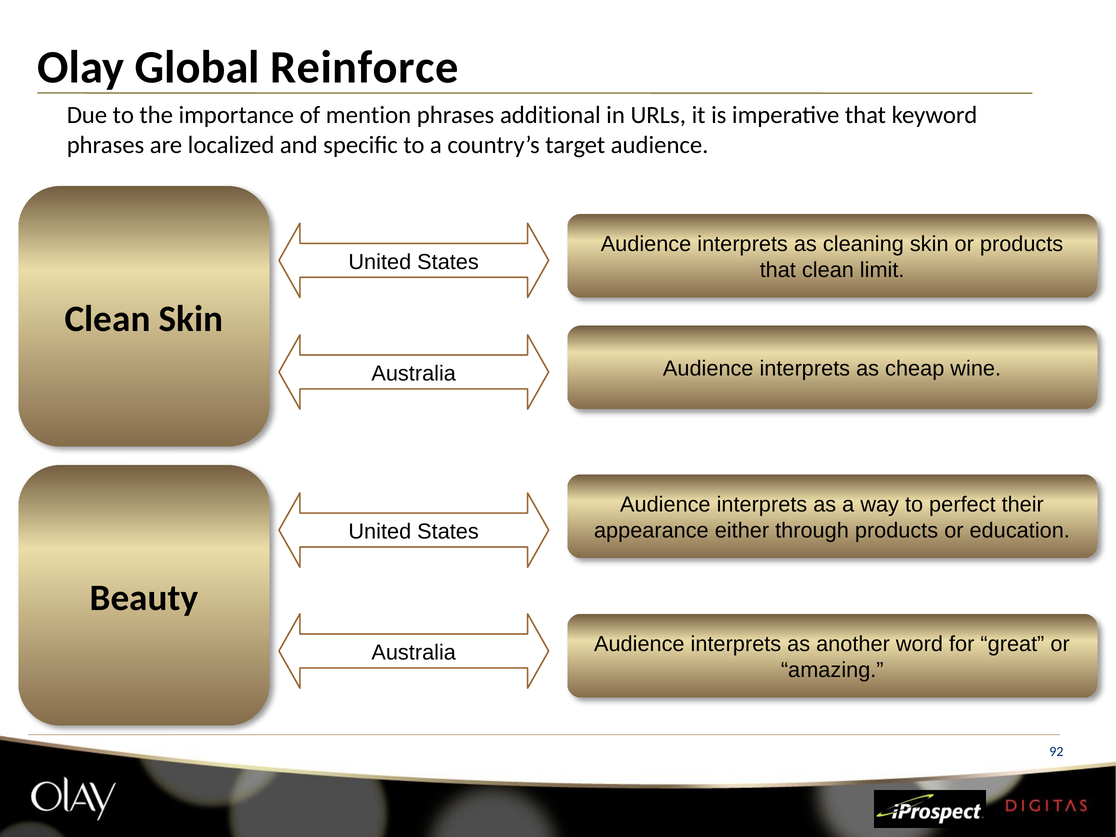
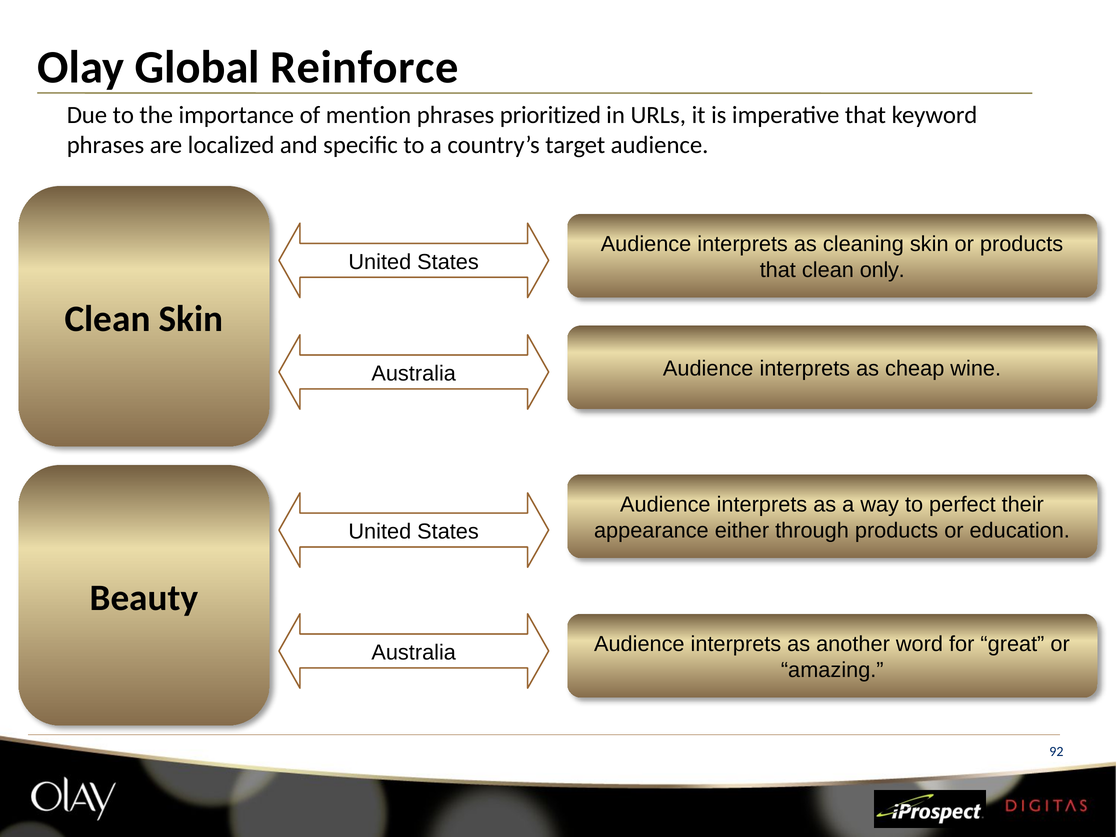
additional: additional -> prioritized (550, 115)
limit: limit -> only (882, 270)
